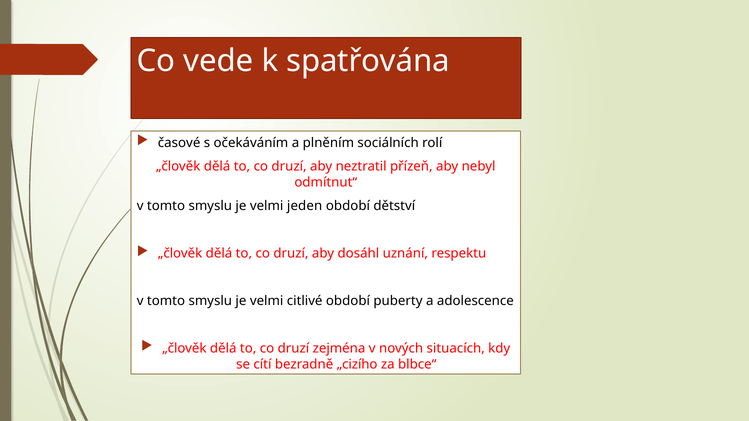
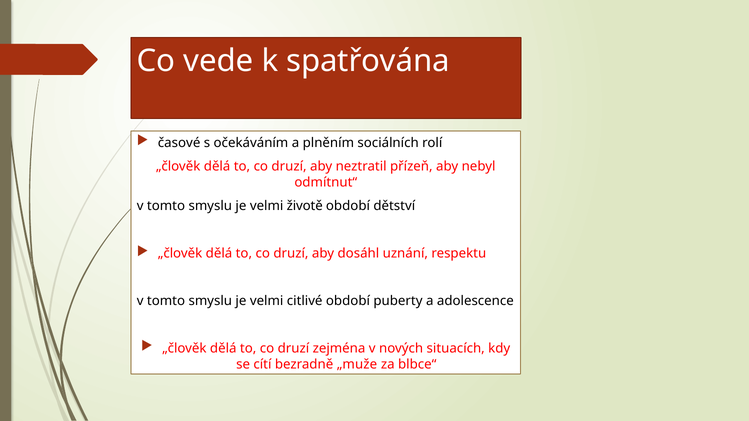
jeden: jeden -> životě (305, 206)
„cizího: „cizího -> „muže (357, 364)
